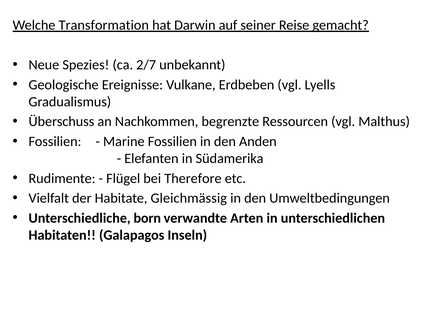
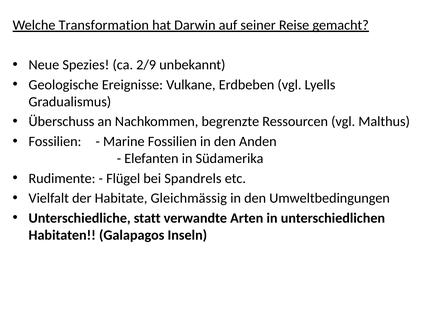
2/7: 2/7 -> 2/9 (146, 65)
Therefore: Therefore -> Spandrels (193, 178)
born: born -> statt (147, 218)
